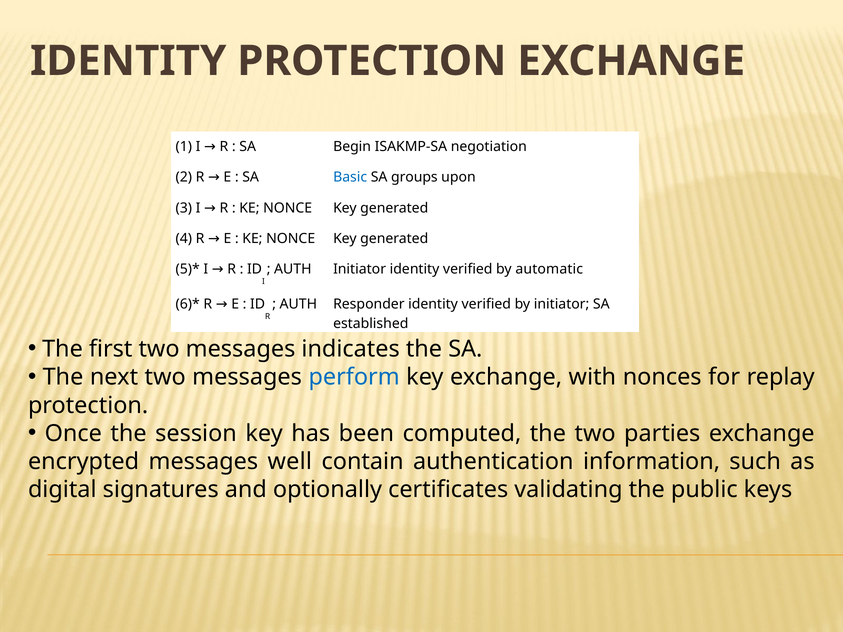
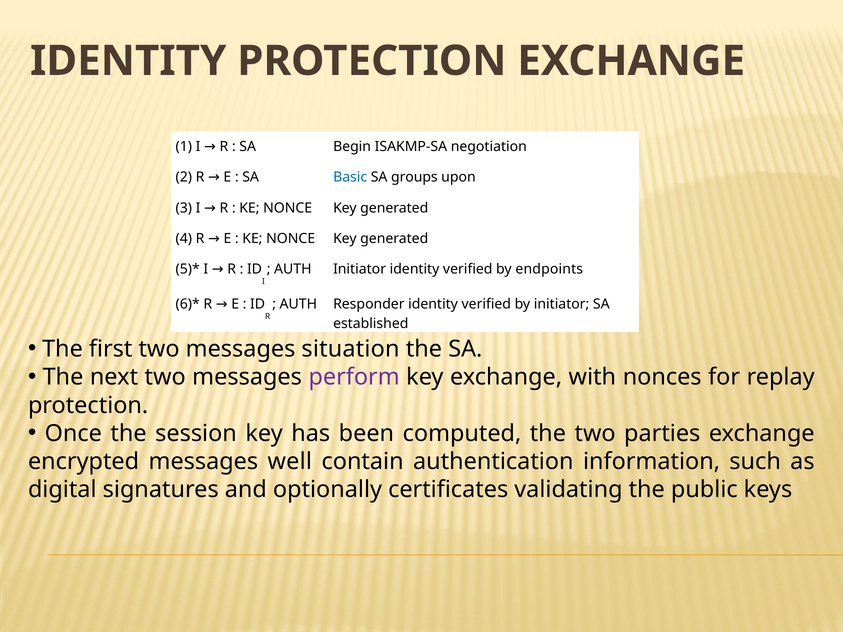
automatic: automatic -> endpoints (549, 269)
indicates: indicates -> situation (351, 349)
perform colour: blue -> purple (354, 377)
